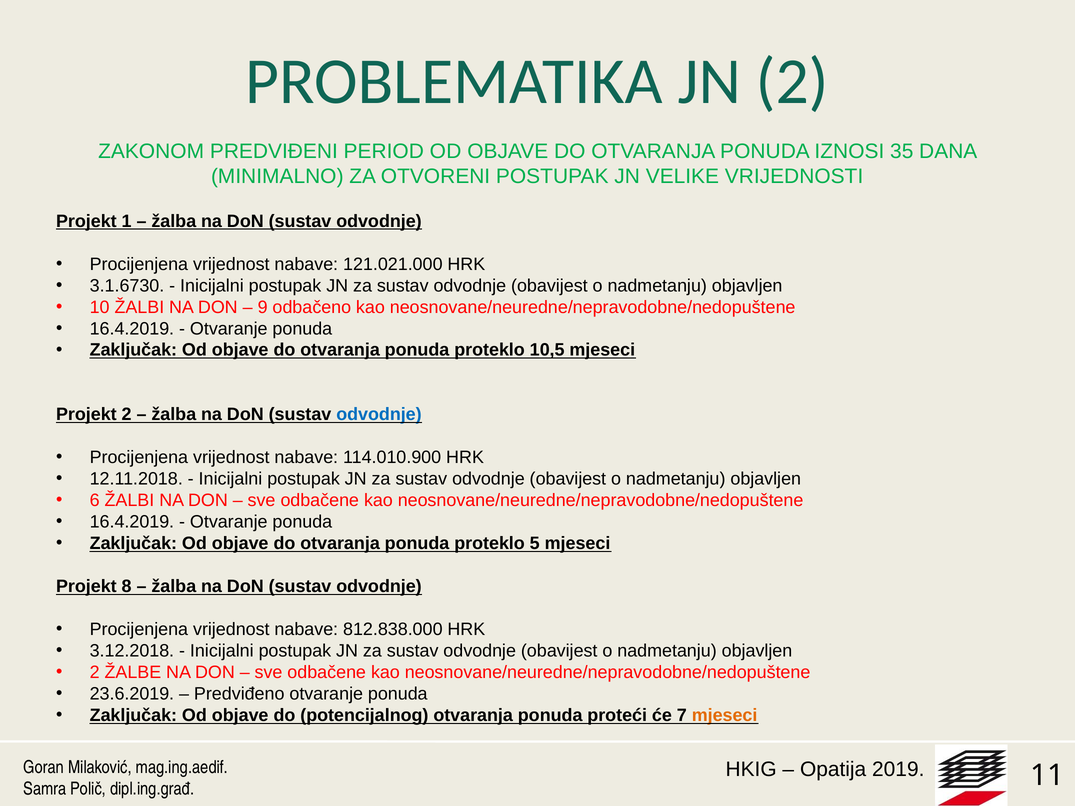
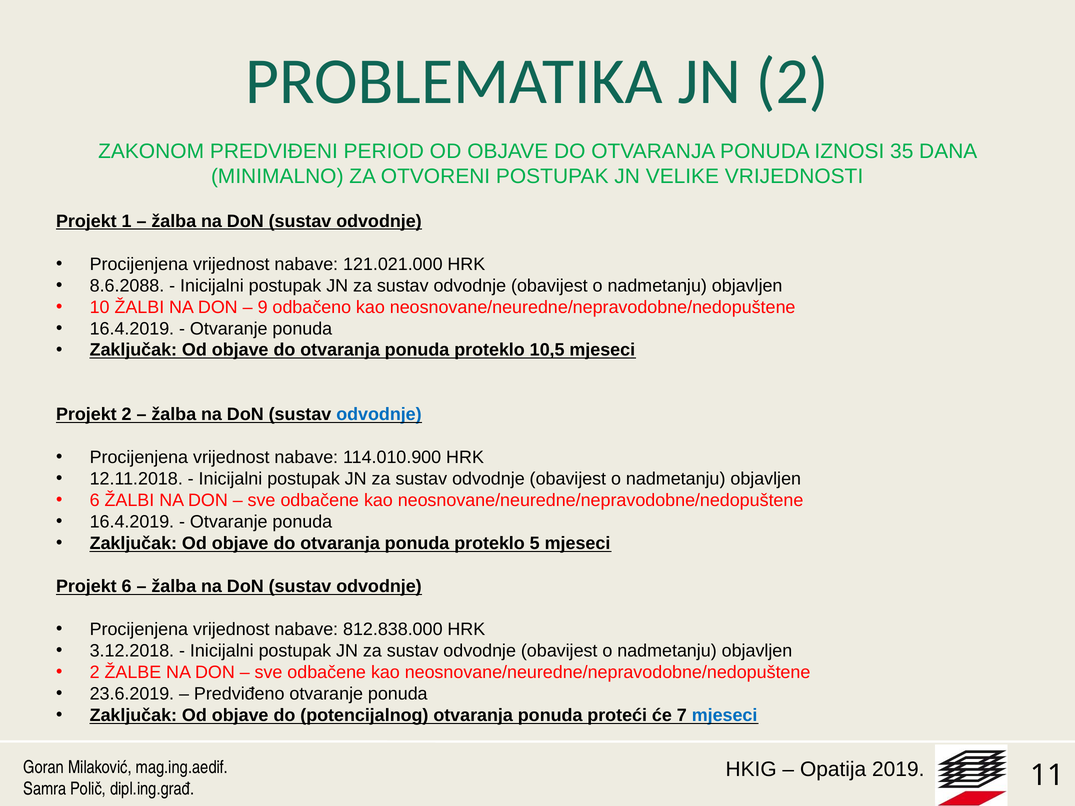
3.1.6730: 3.1.6730 -> 8.6.2088 (127, 286)
Projekt 8: 8 -> 6 (127, 587)
mjeseci colour: orange -> blue (725, 716)
